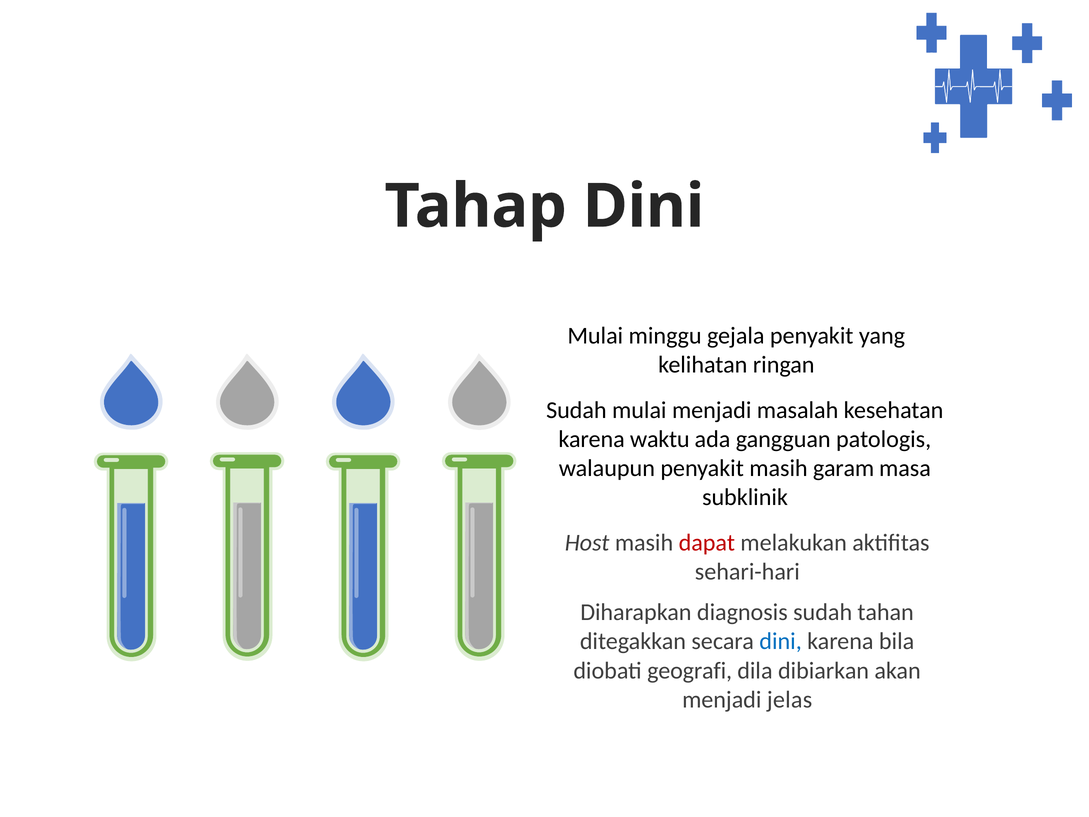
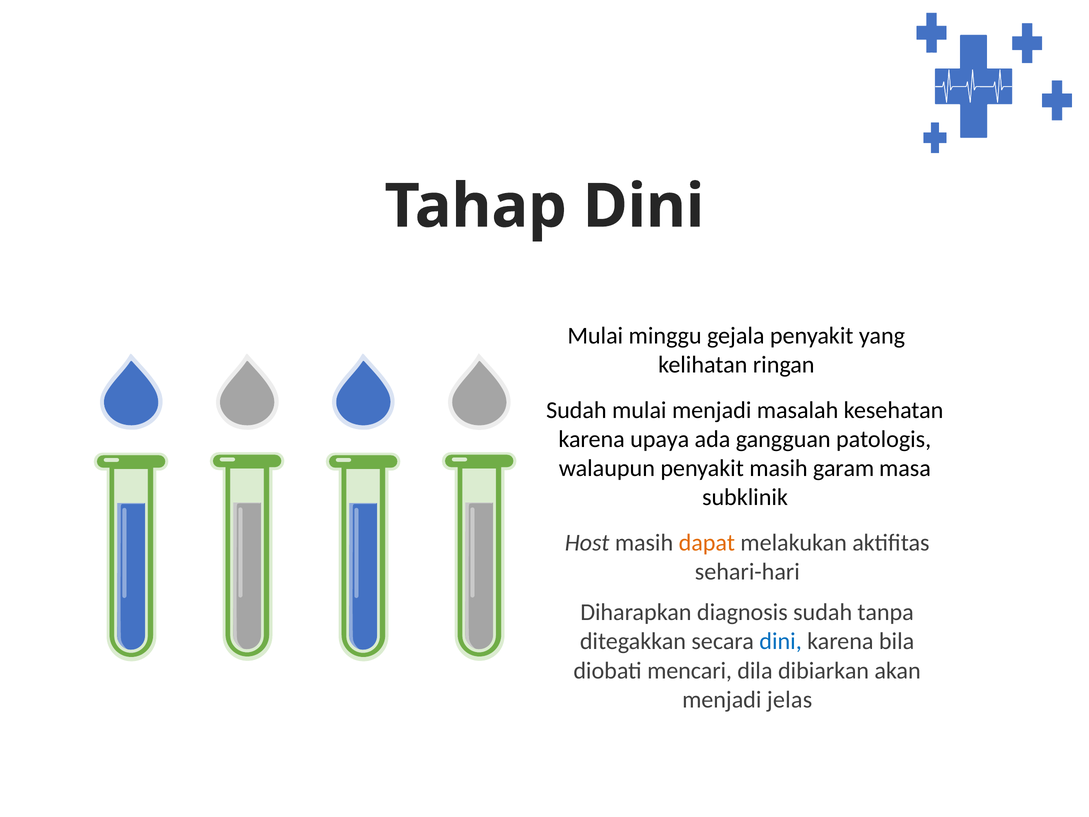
waktu: waktu -> upaya (660, 439)
dapat colour: red -> orange (707, 543)
tahan: tahan -> tanpa (886, 612)
geografi: geografi -> mencari (690, 670)
